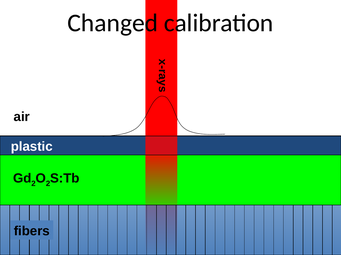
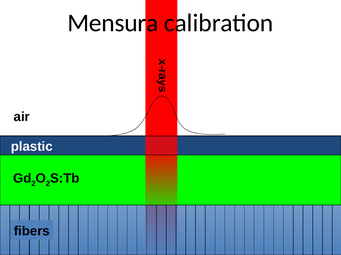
Changed: Changed -> Mensura (113, 23)
